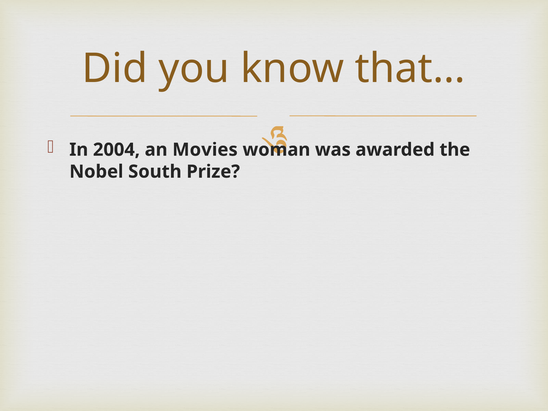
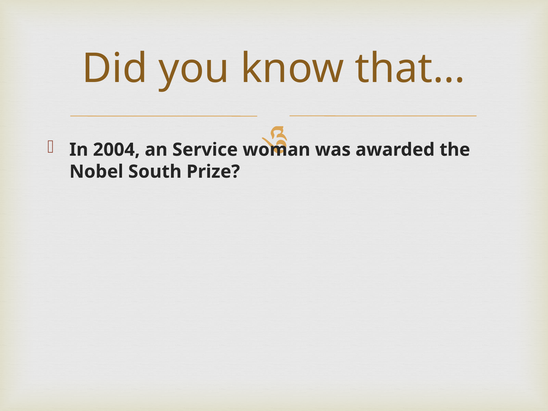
Movies: Movies -> Service (205, 150)
